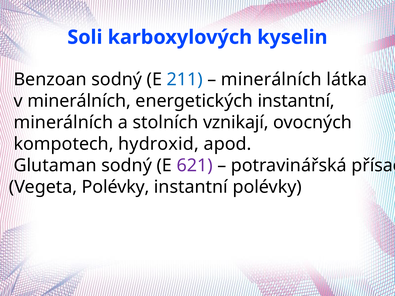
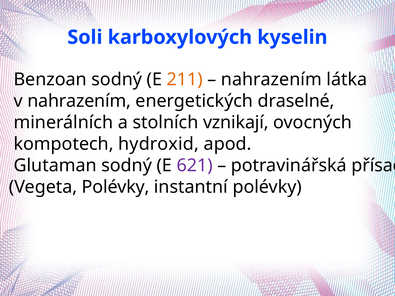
211 colour: blue -> orange (185, 80)
minerálních: minerálních -> nahrazením (271, 80)
v minerálních: minerálních -> nahrazením (79, 101)
energetických instantní: instantní -> draselné (296, 101)
